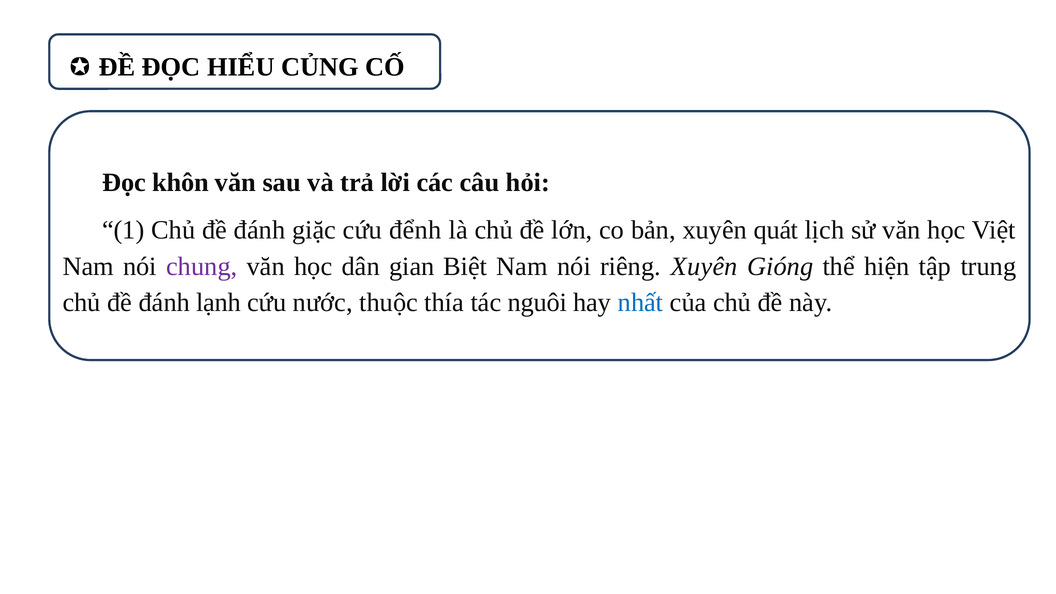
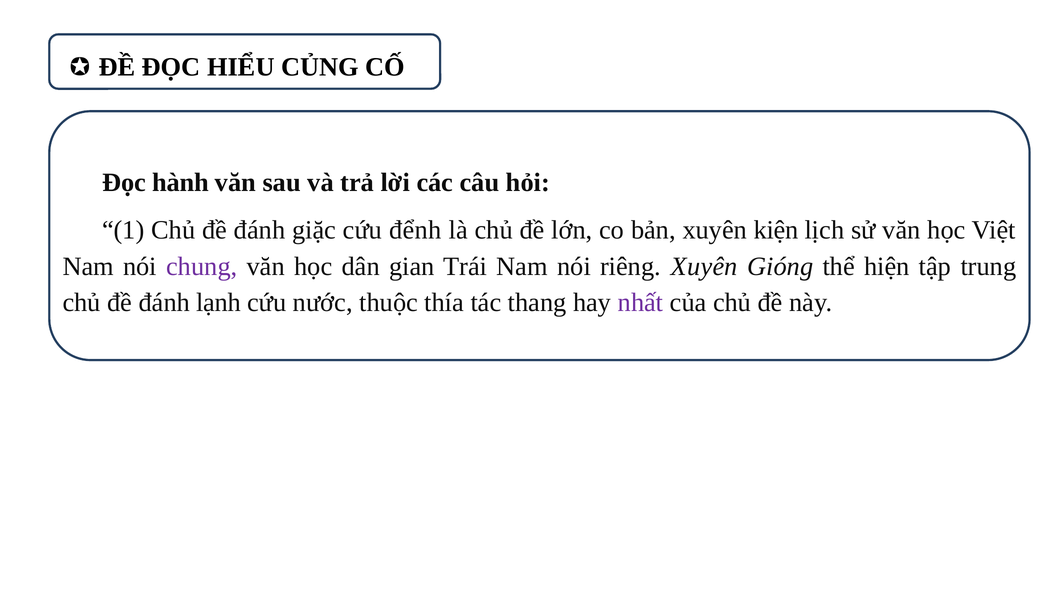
khôn: khôn -> hành (181, 183)
quát: quát -> kiện (776, 230)
Biệt: Biệt -> Trái (465, 266)
nguôi: nguôi -> thang (537, 303)
nhất colour: blue -> purple (641, 303)
